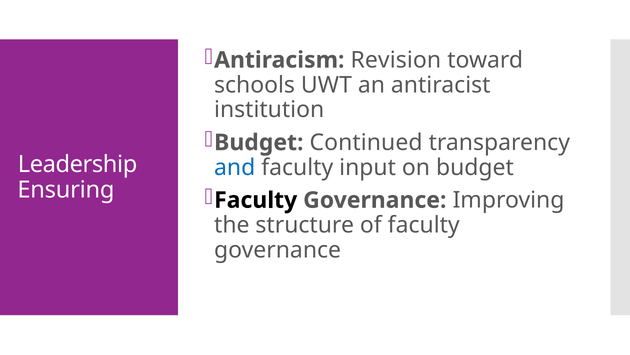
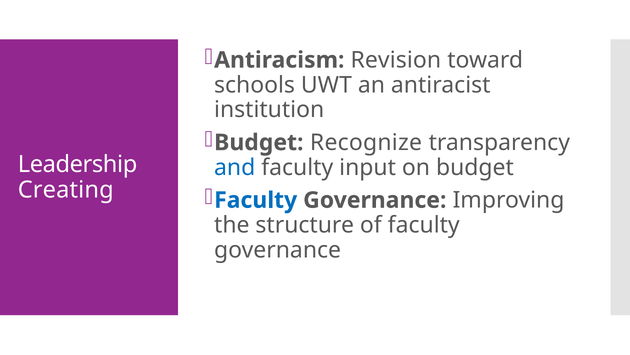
Continued: Continued -> Recognize (366, 142)
Ensuring: Ensuring -> Creating (66, 190)
Faculty colour: black -> blue (256, 200)
